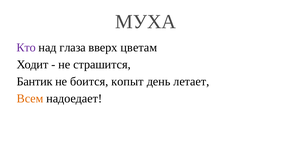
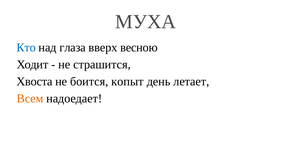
Кто colour: purple -> blue (26, 47)
цветам: цветам -> весною (139, 47)
Бантик: Бантик -> Хвоста (35, 81)
